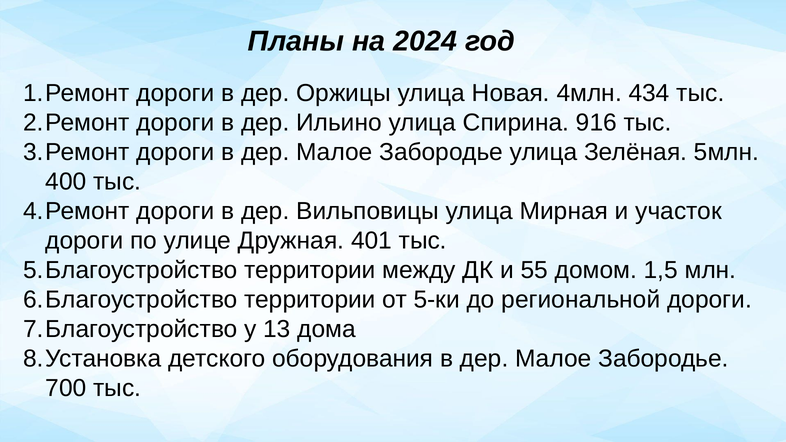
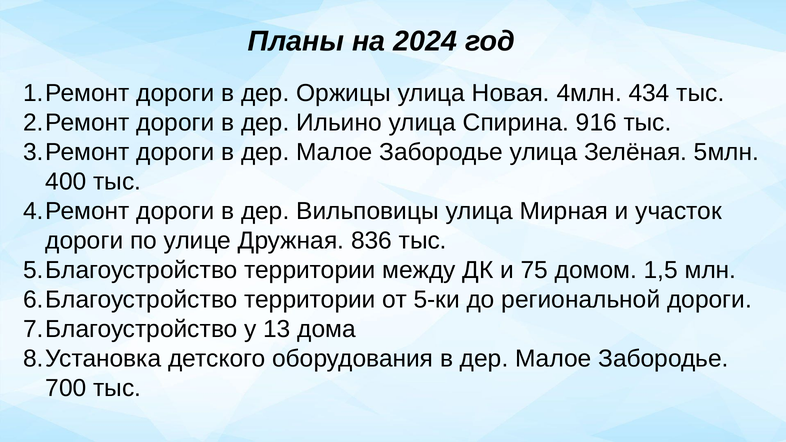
401: 401 -> 836 (371, 241)
55: 55 -> 75 (534, 270)
